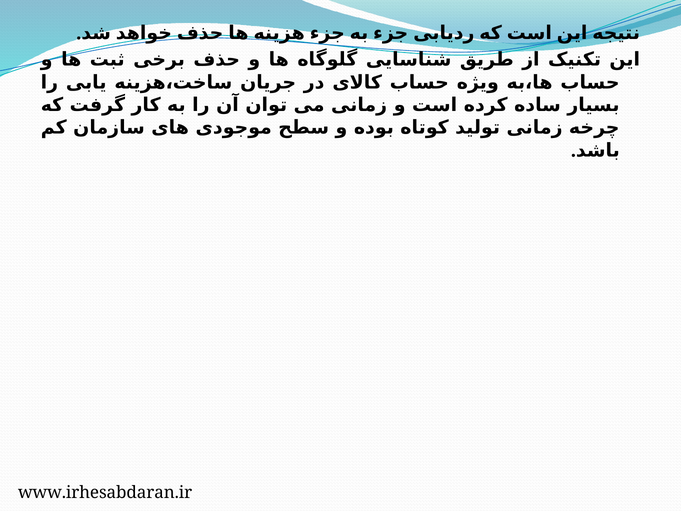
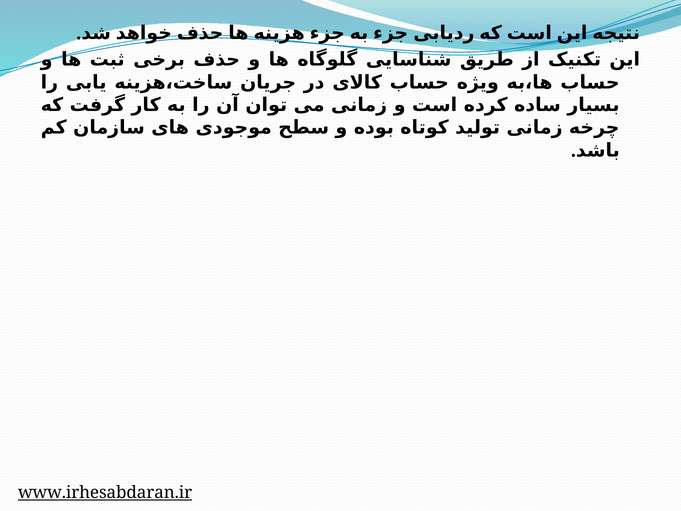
www.irhesabdaran.ir underline: none -> present (105, 493)
